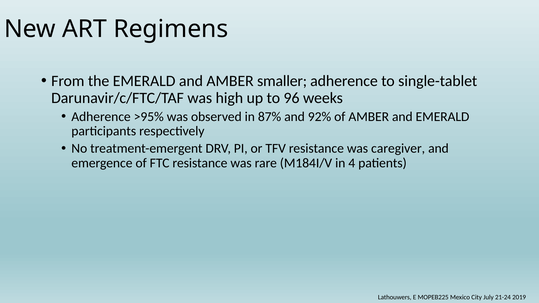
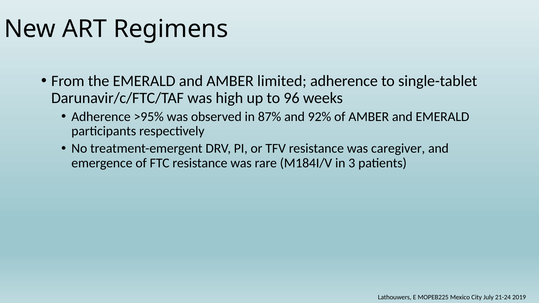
smaller: smaller -> limited (282, 81)
4: 4 -> 3 (352, 163)
